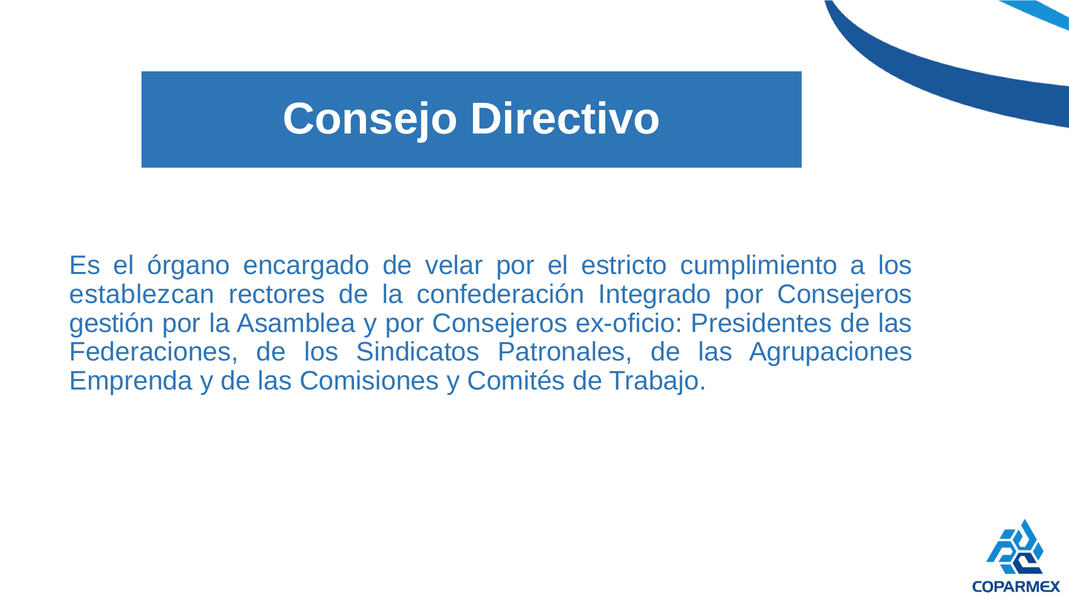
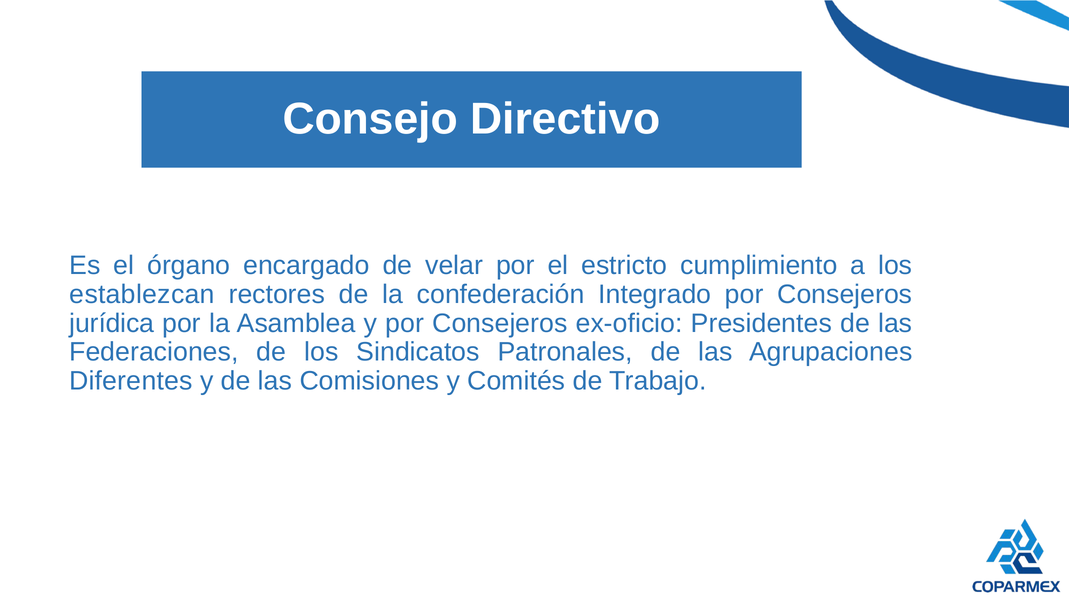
gestión: gestión -> jurídica (112, 323)
Emprenda: Emprenda -> Diferentes (131, 381)
